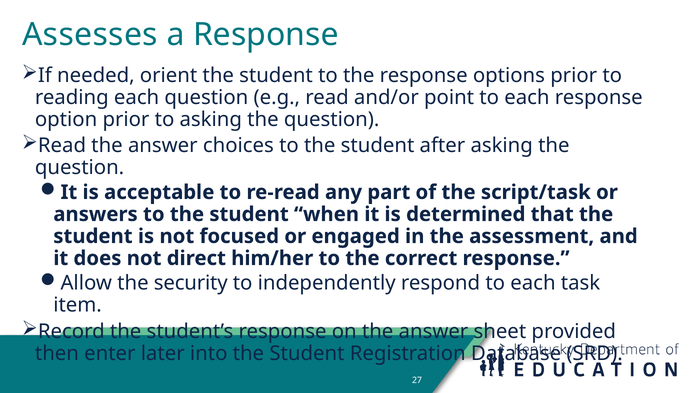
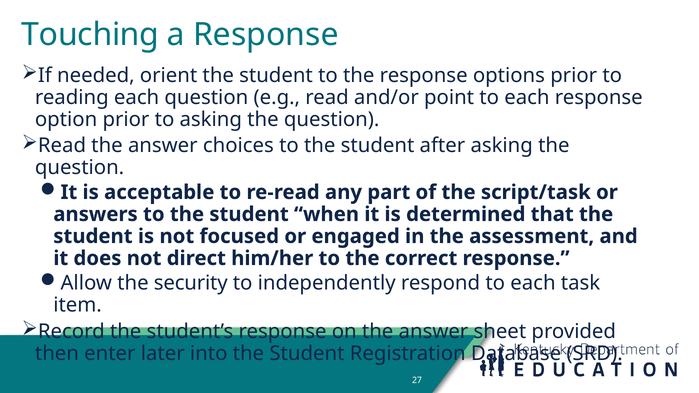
Assesses: Assesses -> Touching (90, 35)
